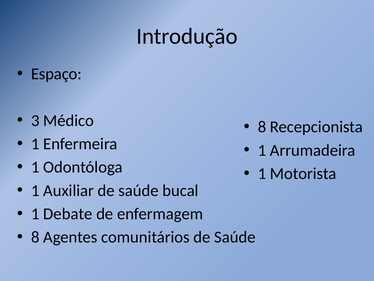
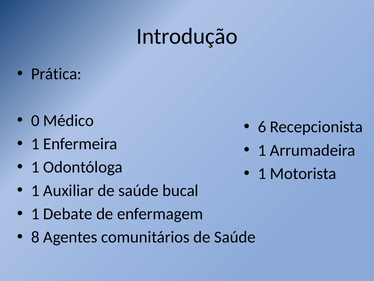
Espaço: Espaço -> Prática (56, 74)
3: 3 -> 0 (35, 120)
8: 8 -> 6 (262, 127)
